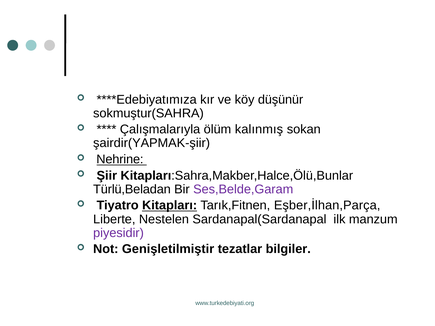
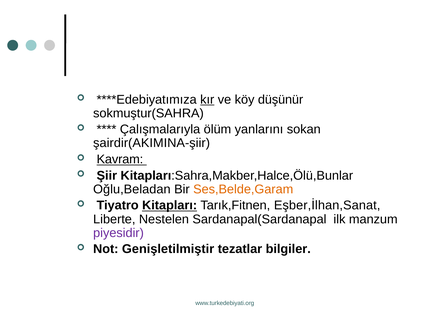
kır underline: none -> present (207, 100)
kalınmış: kalınmış -> yanlarını (259, 130)
şairdir(YAPMAK-şiir: şairdir(YAPMAK-şiir -> şairdir(AKIMINA-şiir (152, 143)
Nehrine: Nehrine -> Kavram (120, 159)
Türlü,Beladan: Türlü,Beladan -> Oğlu,Beladan (132, 189)
Ses,Belde,Garam colour: purple -> orange (243, 189)
Eşber,İlhan,Parça: Eşber,İlhan,Parça -> Eşber,İlhan,Sanat (327, 206)
